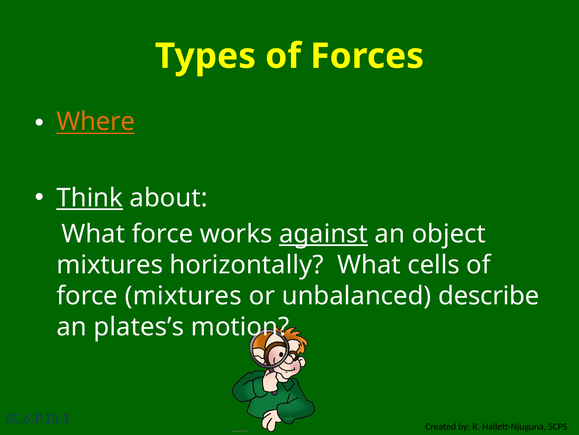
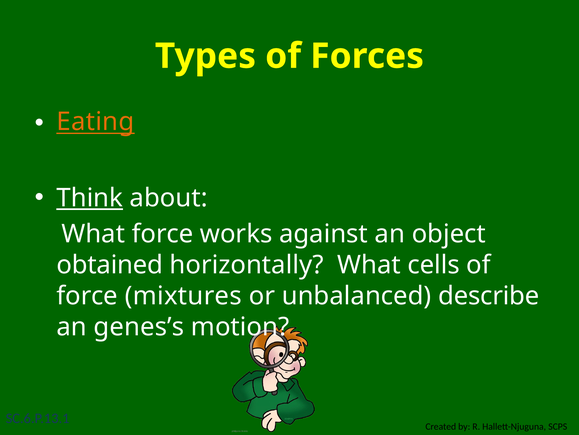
Where: Where -> Eating (95, 121)
against underline: present -> none (323, 234)
mixtures: mixtures -> obtained (110, 265)
plates’s: plates’s -> genes’s (139, 326)
